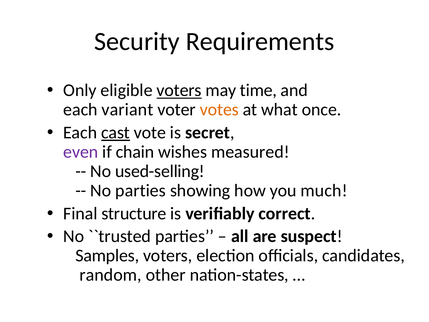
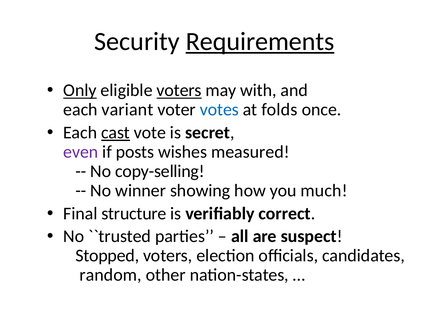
Requirements underline: none -> present (260, 42)
Only underline: none -> present (80, 90)
time: time -> with (258, 90)
votes colour: orange -> blue (219, 110)
what: what -> folds (279, 110)
chain: chain -> posts (135, 152)
used-selling: used-selling -> copy-selling (160, 171)
No parties: parties -> winner (141, 190)
Samples: Samples -> Stopped (107, 256)
